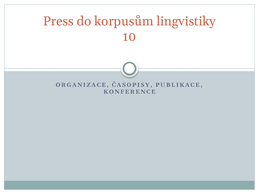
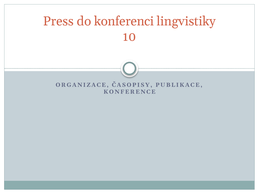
korpusům: korpusům -> konferenci (124, 21)
